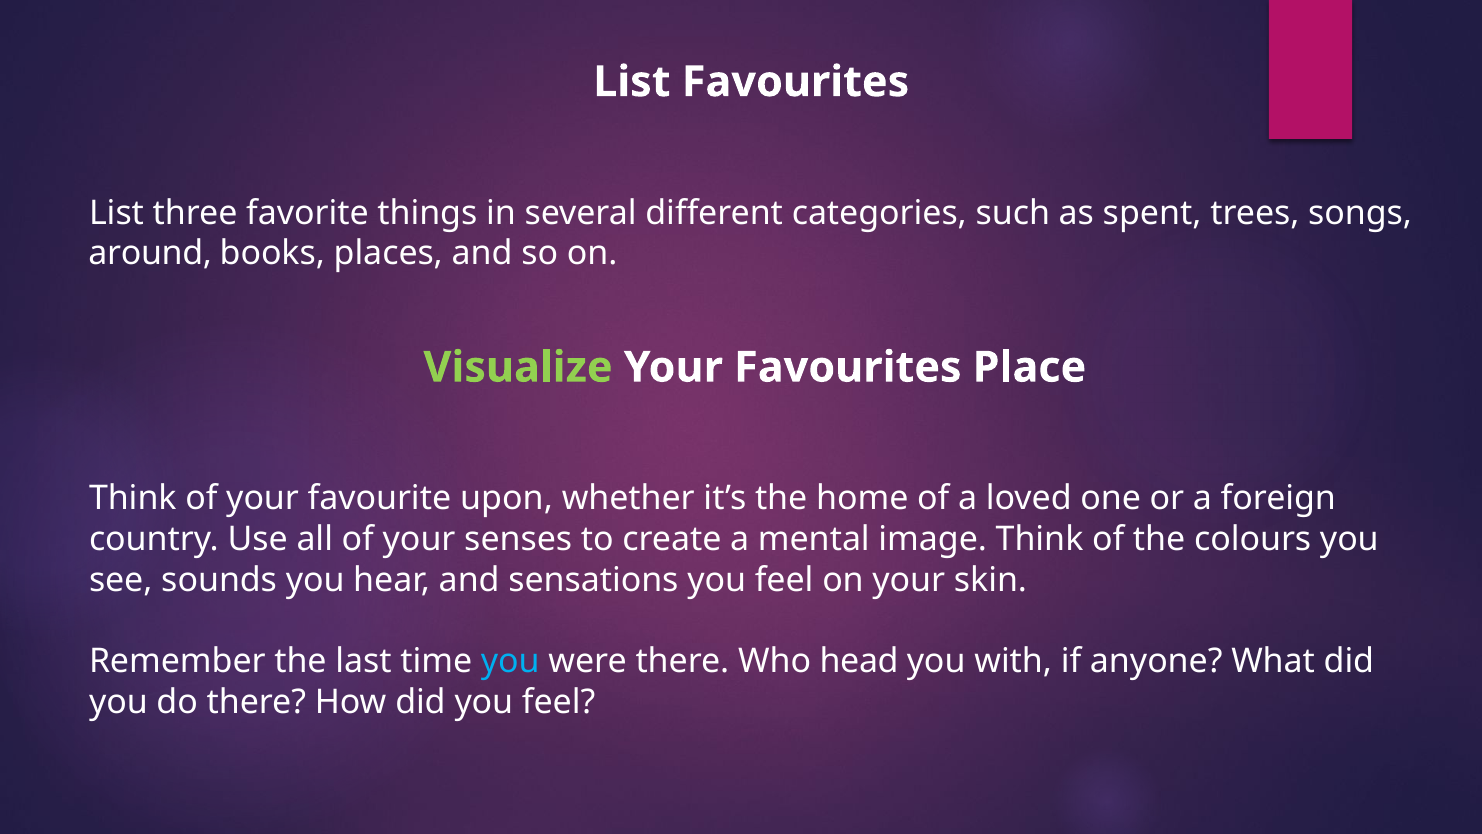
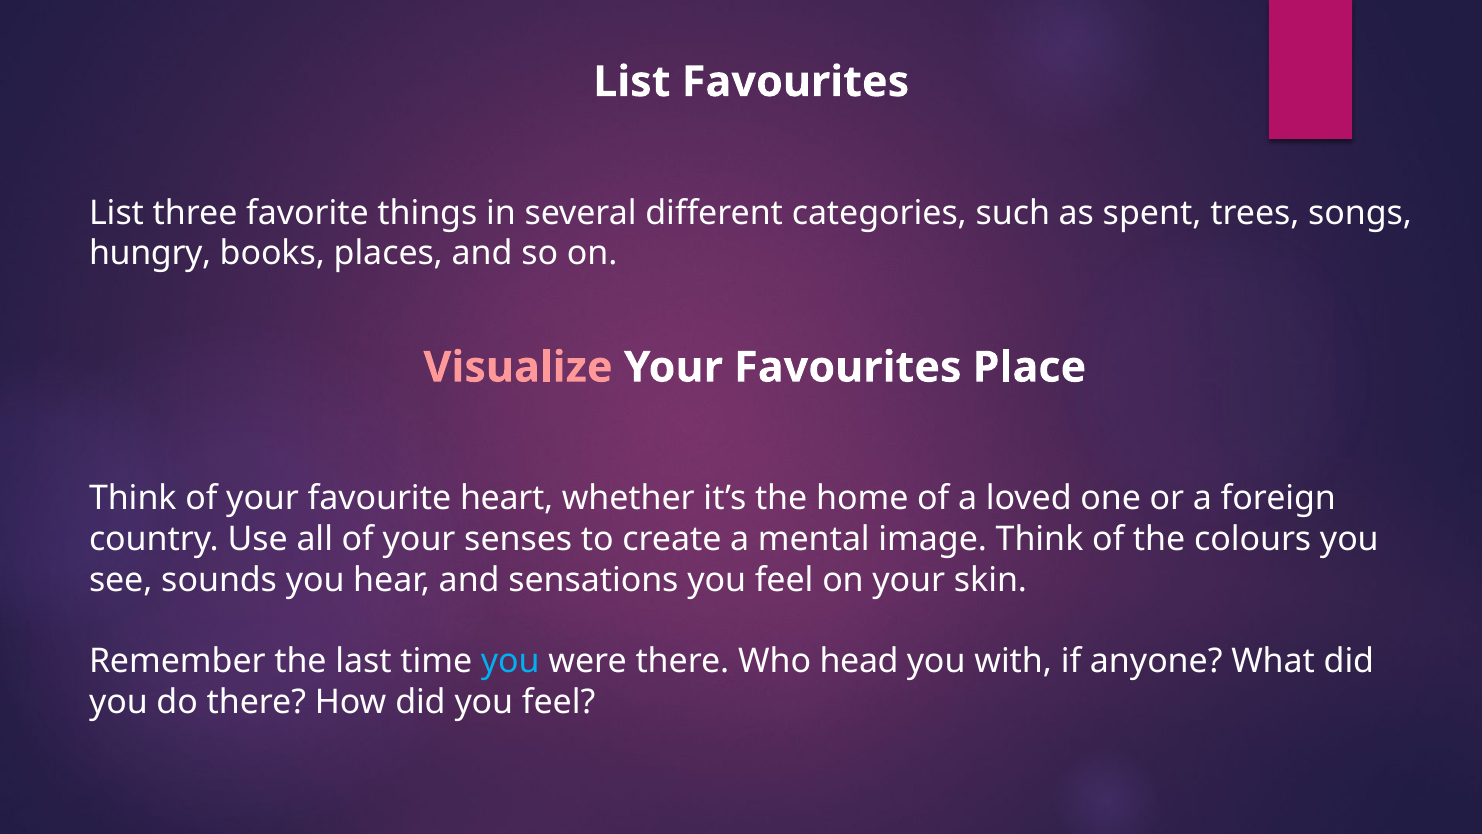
around: around -> hungry (150, 254)
Visualize colour: light green -> pink (518, 367)
upon: upon -> heart (507, 498)
